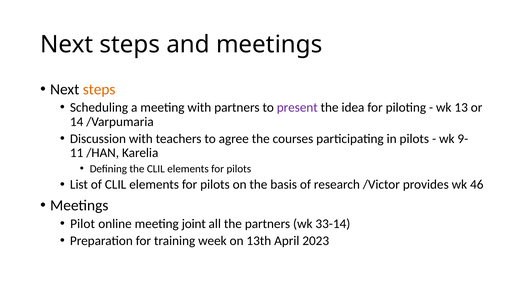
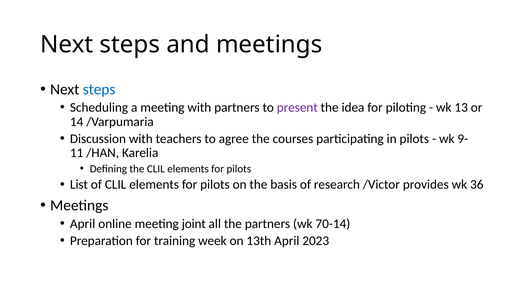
steps colour: orange -> blue (99, 89)
46: 46 -> 36 (477, 185)
Pilot: Pilot -> April (83, 224)
33-14: 33-14 -> 70-14 (333, 224)
